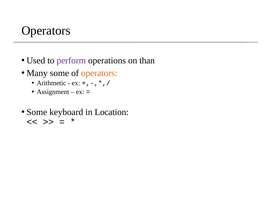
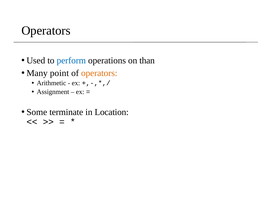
perform colour: purple -> blue (71, 61)
Many some: some -> point (59, 73)
keyboard: keyboard -> terminate (66, 112)
